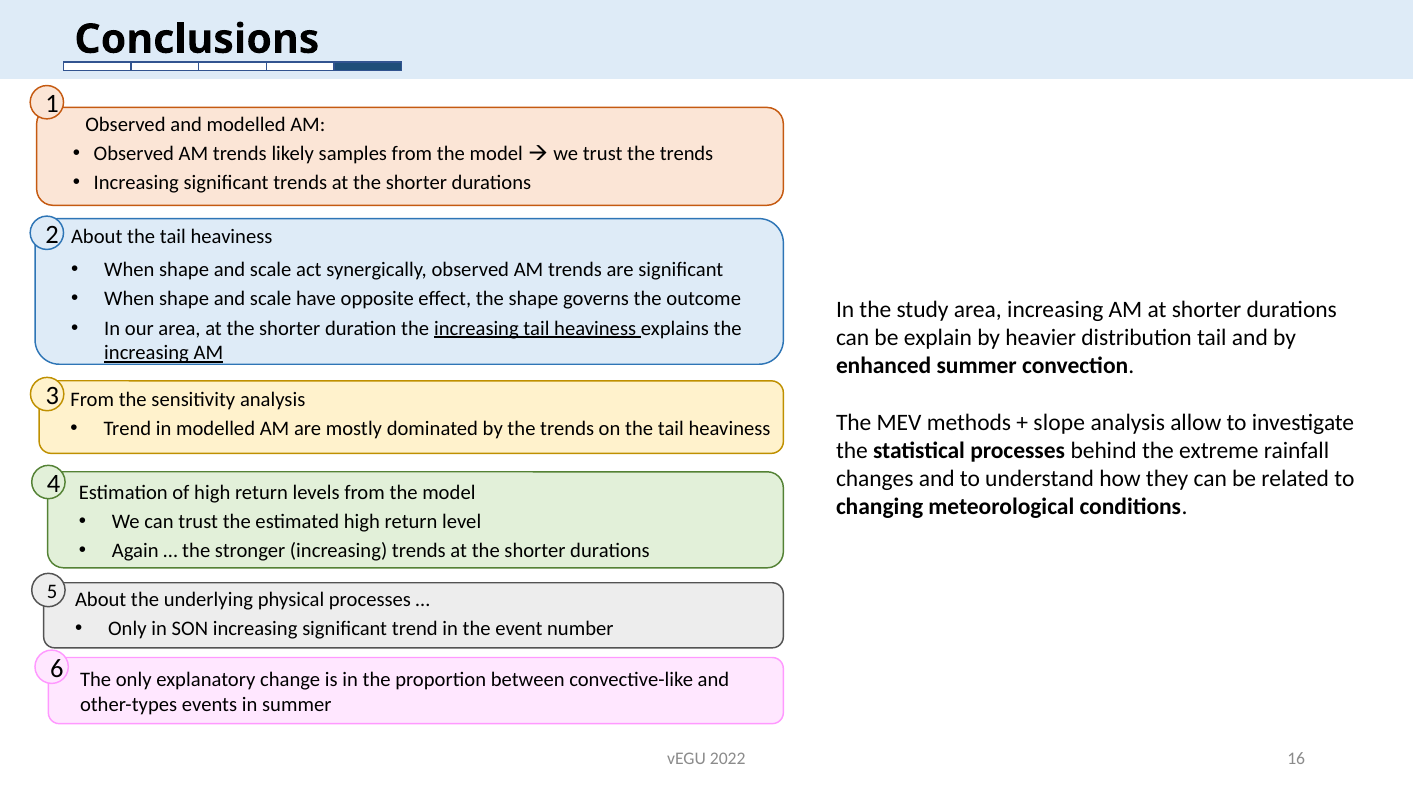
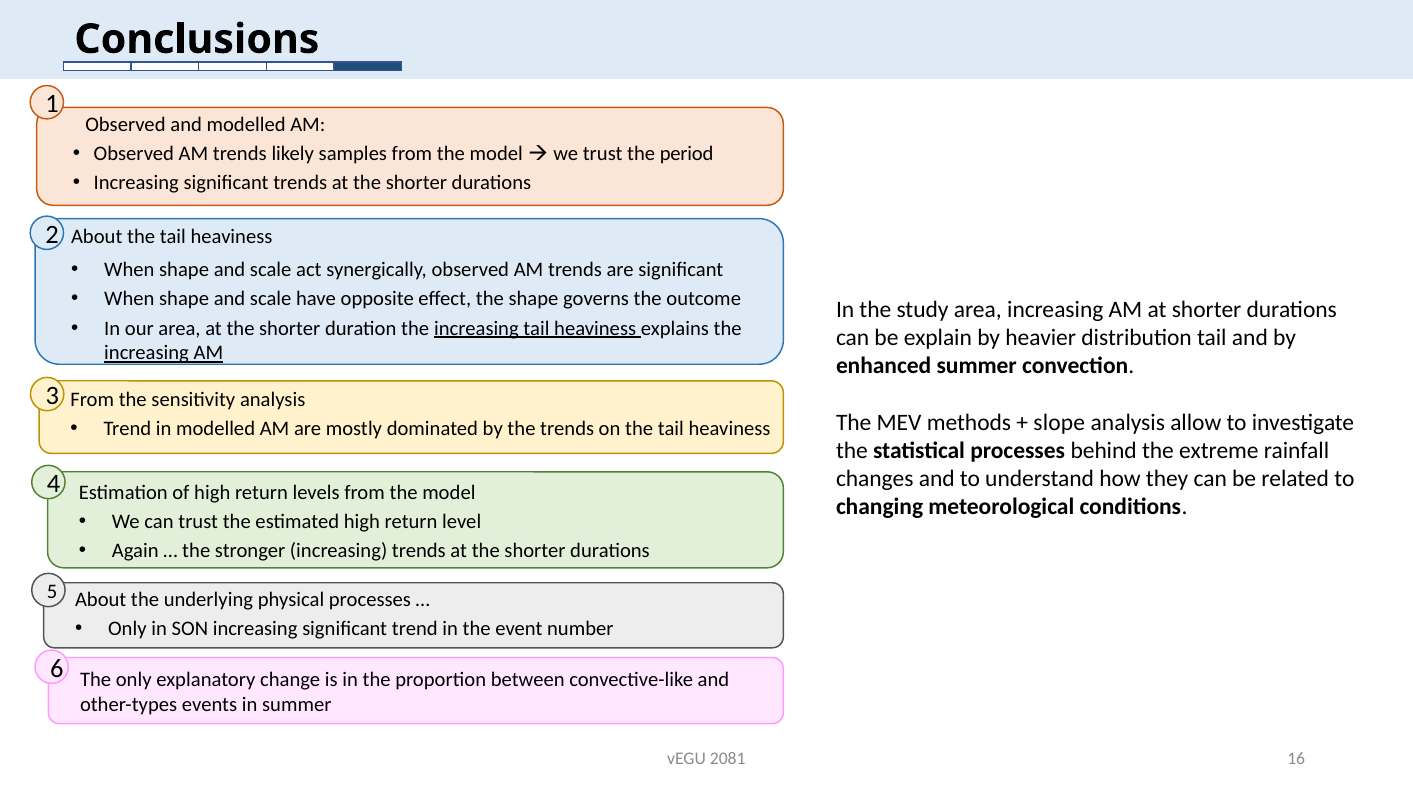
trust the trends: trends -> period (687, 154)
2022: 2022 -> 2081 (728, 759)
